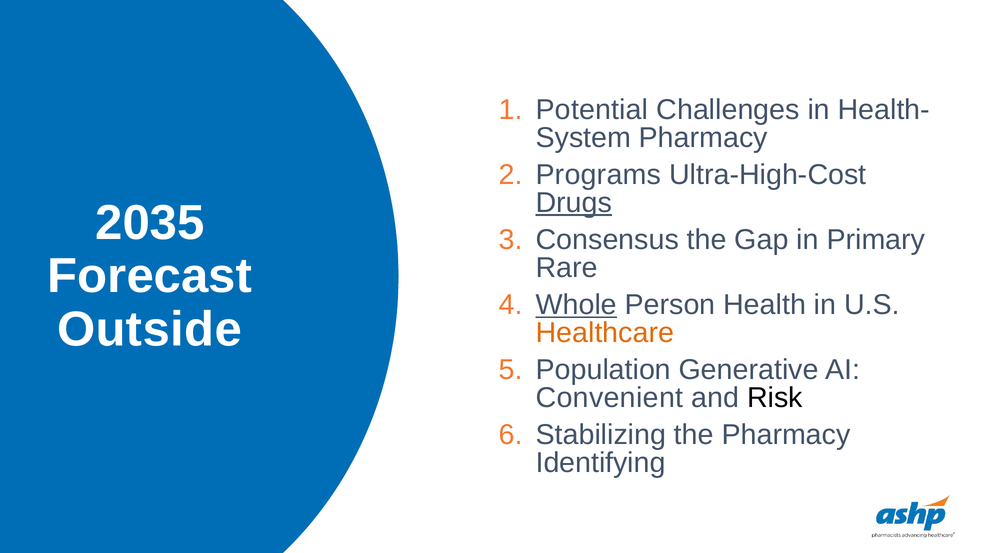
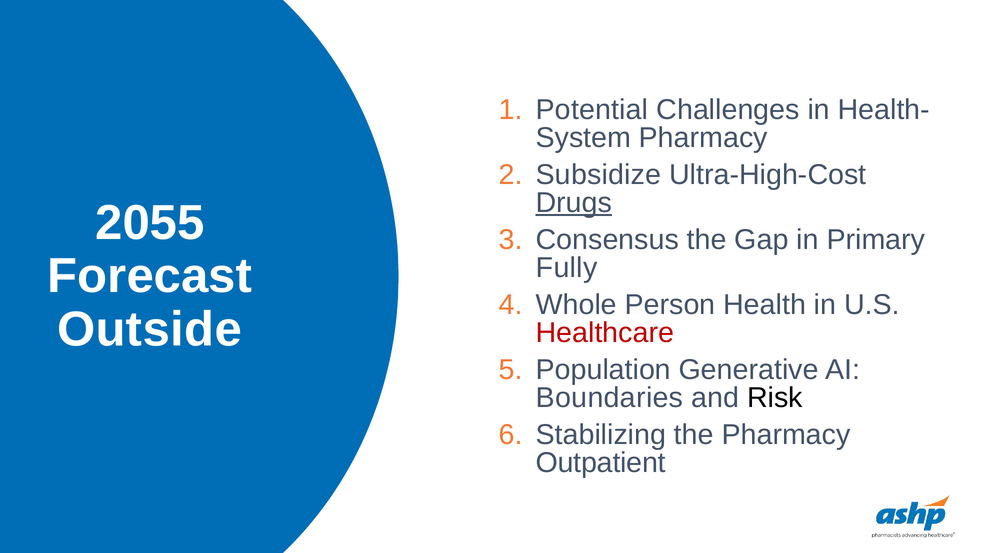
Programs: Programs -> Subsidize (598, 175)
2035: 2035 -> 2055 (150, 223)
Rare: Rare -> Fully (567, 268)
Whole underline: present -> none (576, 305)
Healthcare colour: orange -> red (605, 333)
Convenient: Convenient -> Boundaries (609, 398)
Identifying: Identifying -> Outpatient (601, 463)
